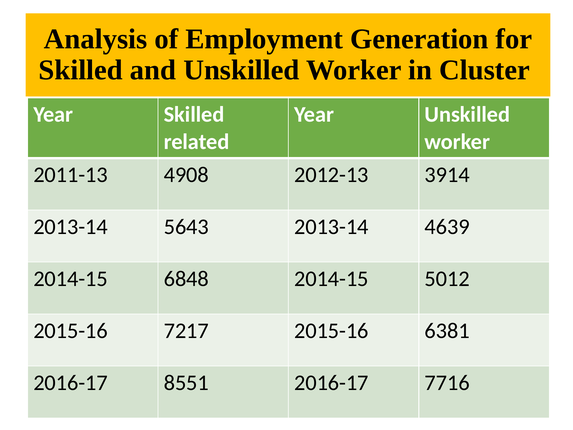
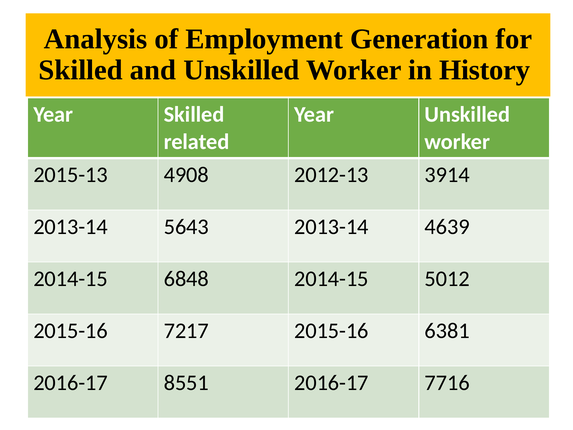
Cluster: Cluster -> History (485, 70)
2011-13: 2011-13 -> 2015-13 (71, 175)
